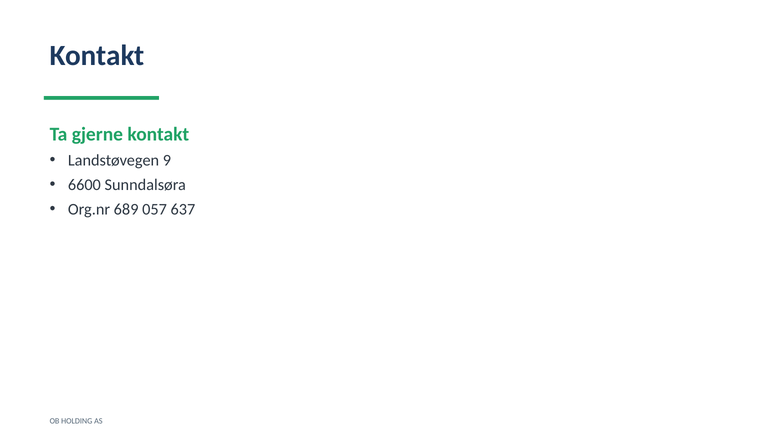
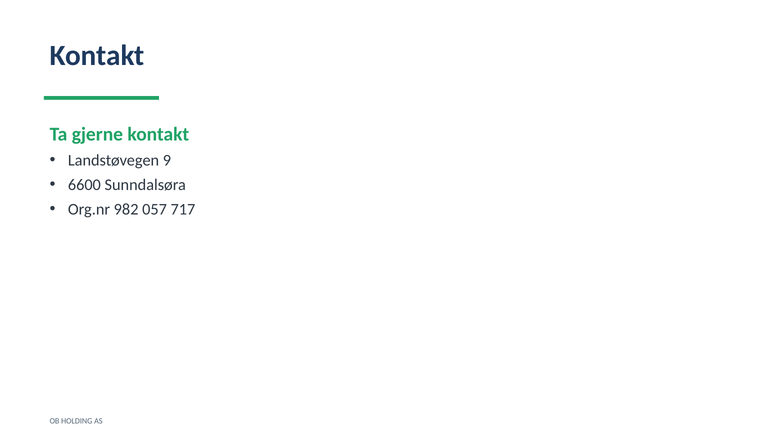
689: 689 -> 982 (126, 209)
637: 637 -> 717 (183, 209)
